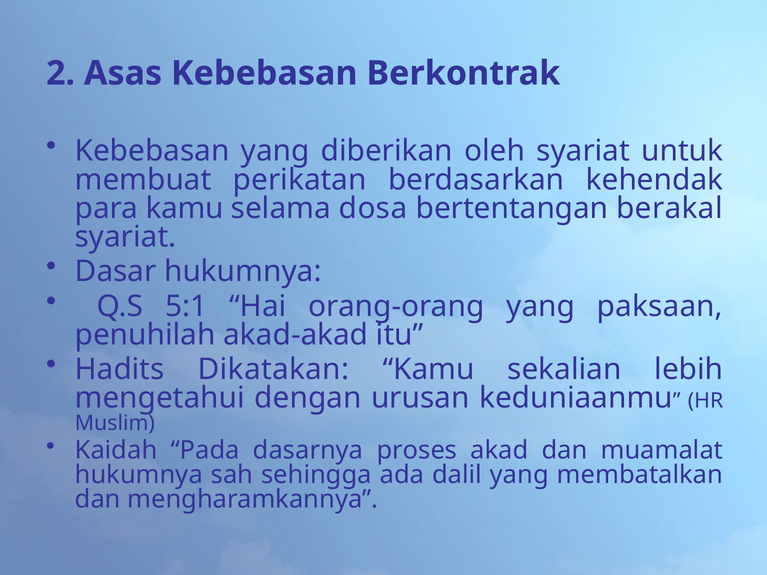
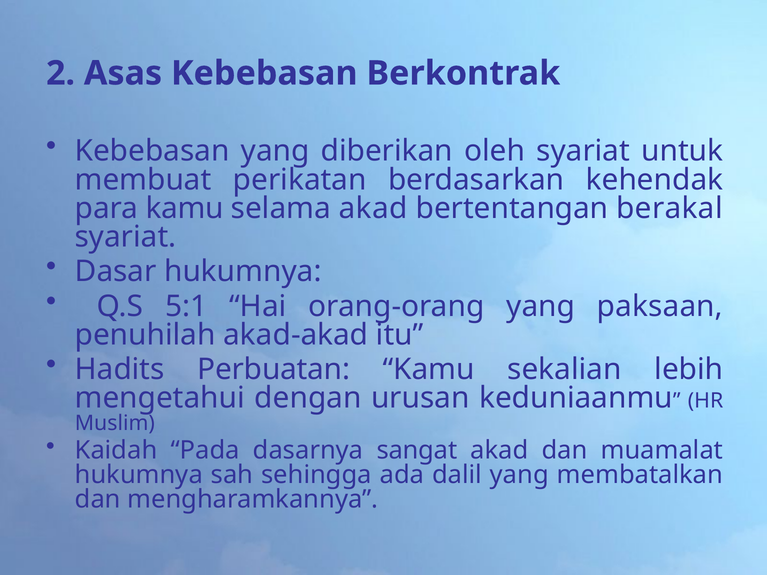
selama dosa: dosa -> akad (373, 208)
Dikatakan: Dikatakan -> Perbuatan (274, 370)
proses: proses -> sangat (417, 451)
